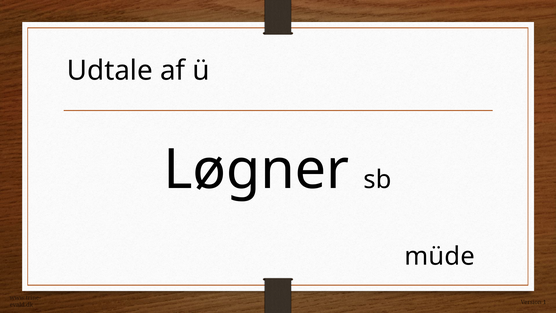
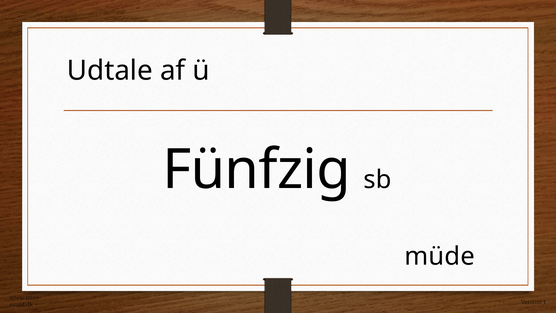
Løgner: Løgner -> Fünfzig (257, 170)
